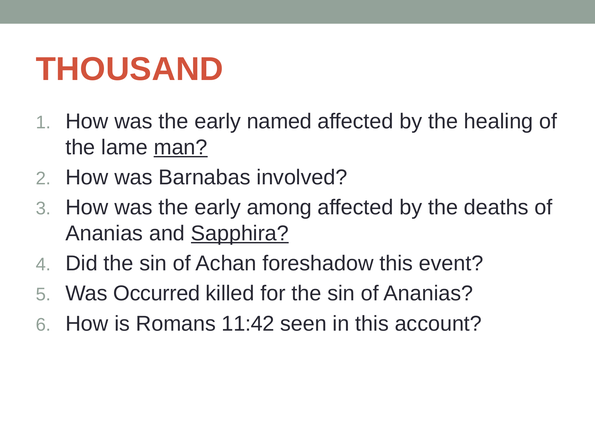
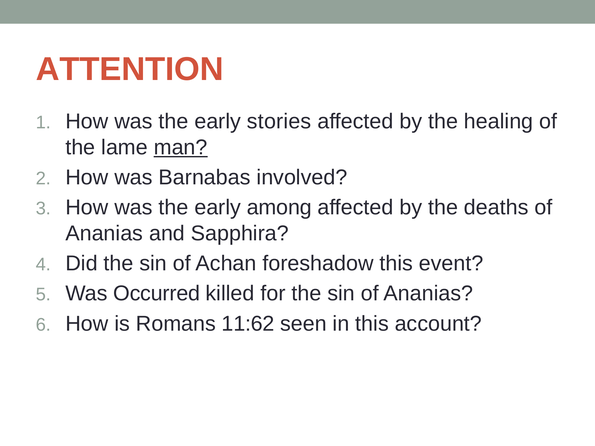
THOUSAND: THOUSAND -> ATTENTION (130, 69)
named: named -> stories (279, 122)
Sapphira underline: present -> none (240, 233)
11:42: 11:42 -> 11:62 (248, 324)
